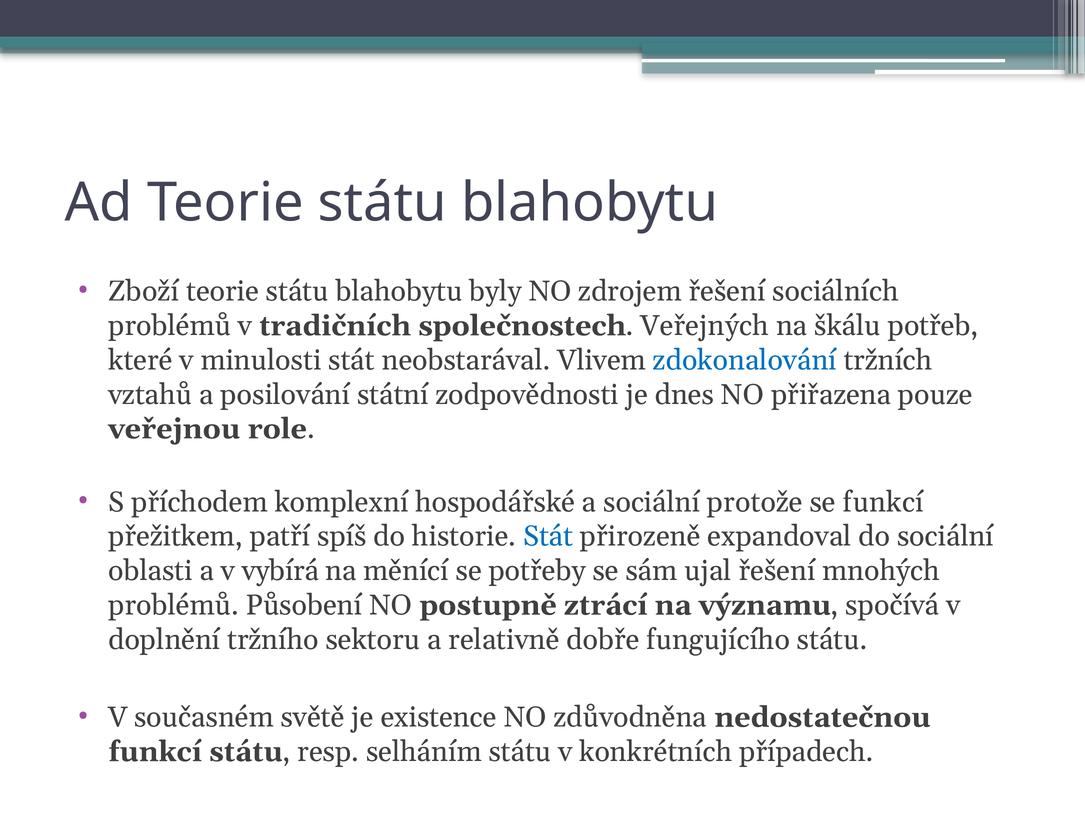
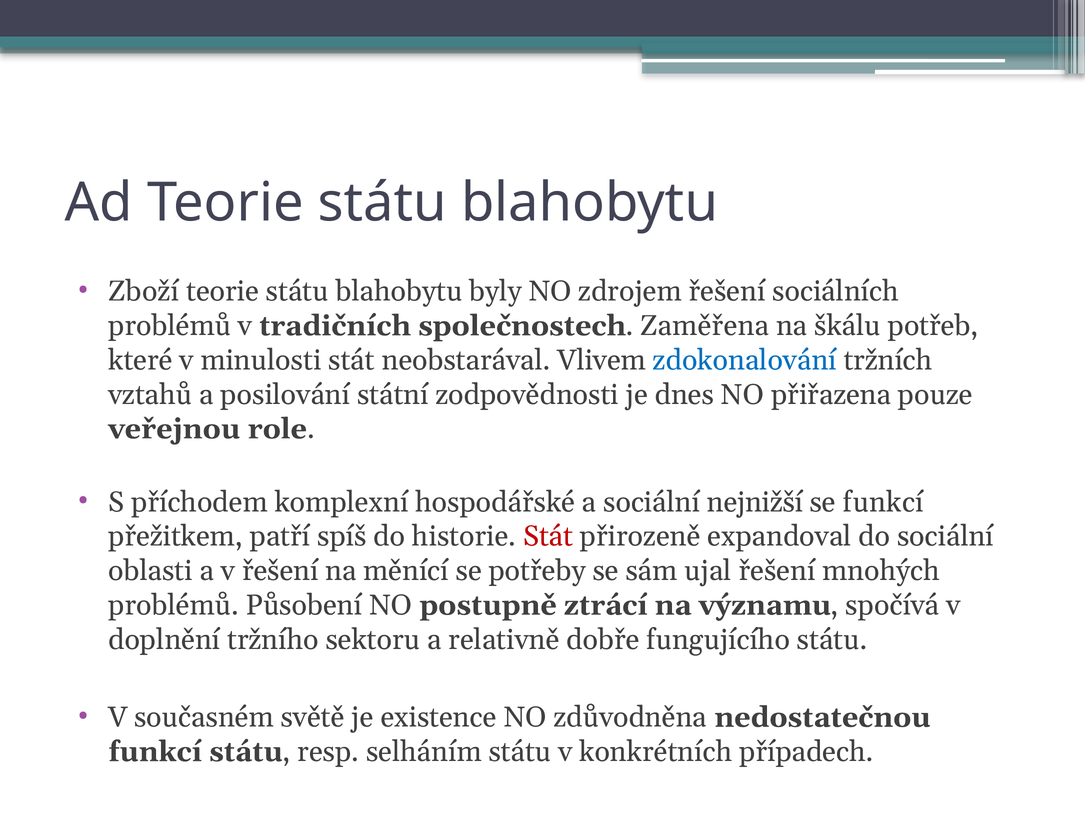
Veřejných: Veřejných -> Zaměřena (705, 326)
protože: protože -> nejnižší (755, 502)
Stát colour: blue -> red (548, 536)
v vybírá: vybírá -> řešení (280, 571)
